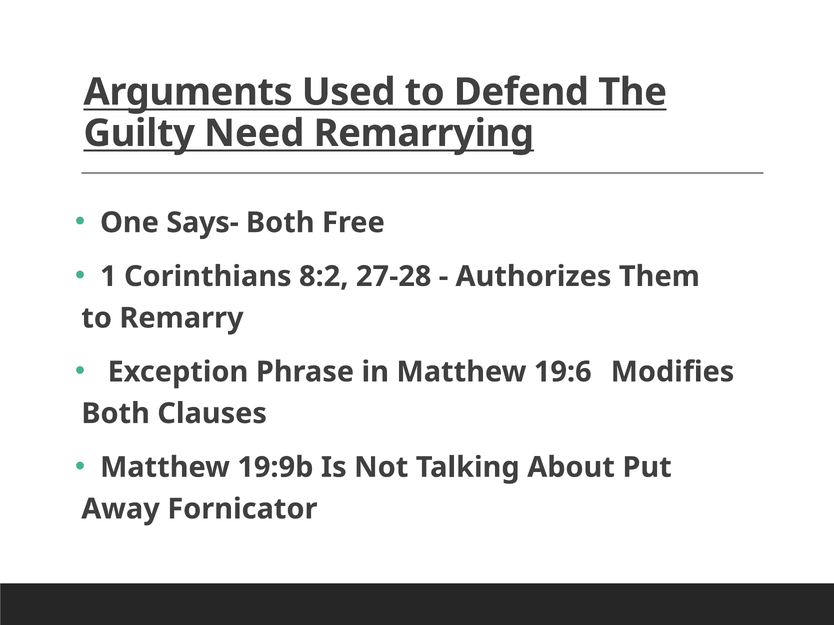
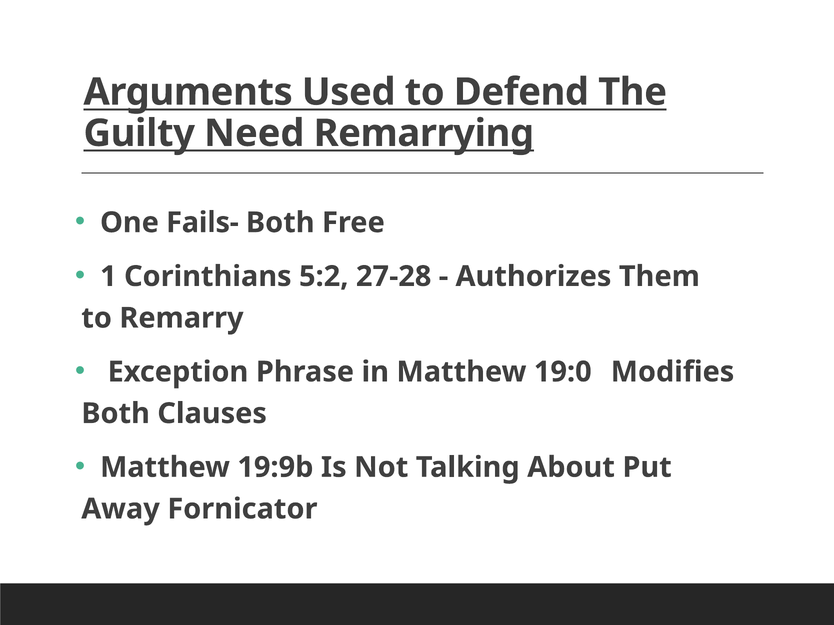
Says-: Says- -> Fails- (203, 223)
8:2: 8:2 -> 5:2 (324, 277)
19:6: 19:6 -> 19:0 (563, 372)
